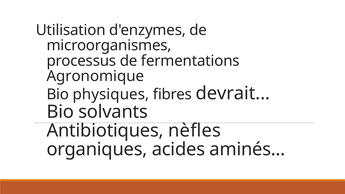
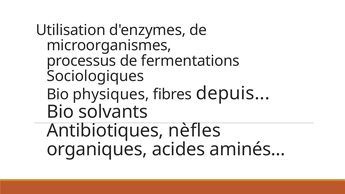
Agronomique: Agronomique -> Sociologiques (95, 76)
devrait: devrait -> depuis (233, 93)
